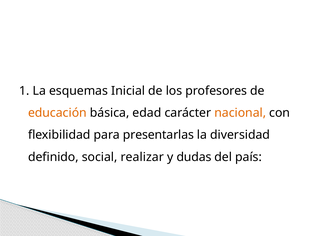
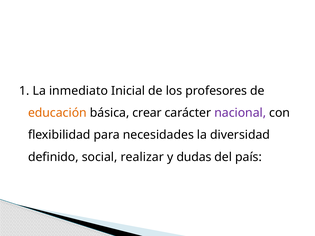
esquemas: esquemas -> inmediato (78, 91)
edad: edad -> crear (147, 113)
nacional colour: orange -> purple (240, 113)
presentarlas: presentarlas -> necesidades (158, 135)
